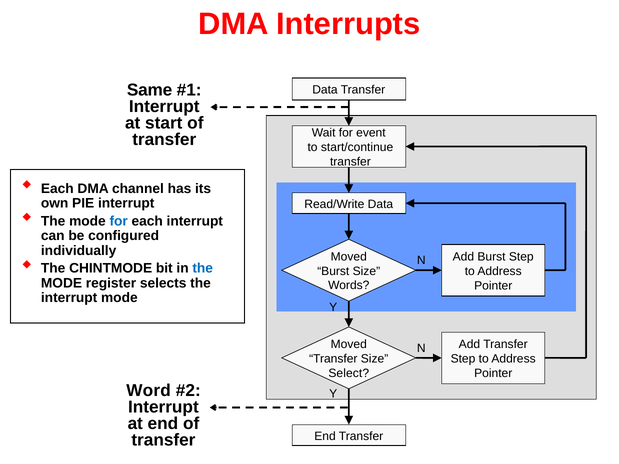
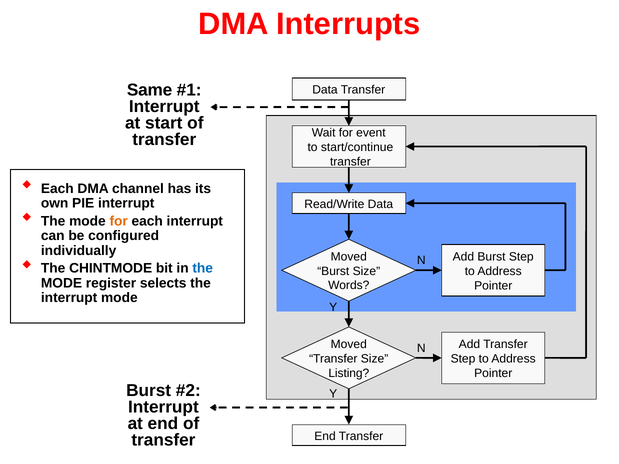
for colour: blue -> orange (119, 221)
Select: Select -> Listing (349, 373)
Word: Word -> Burst (149, 391)
